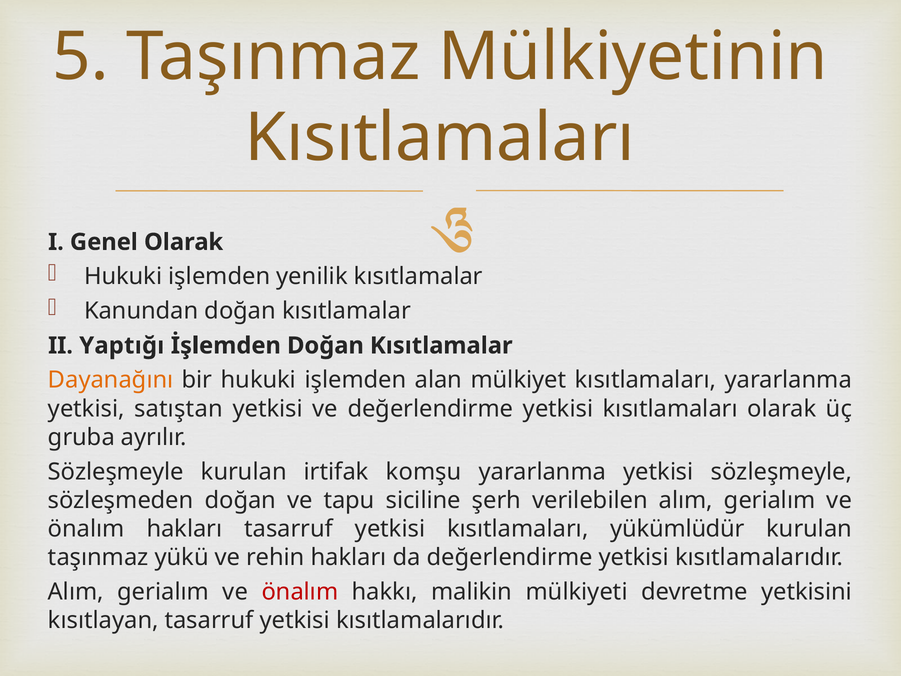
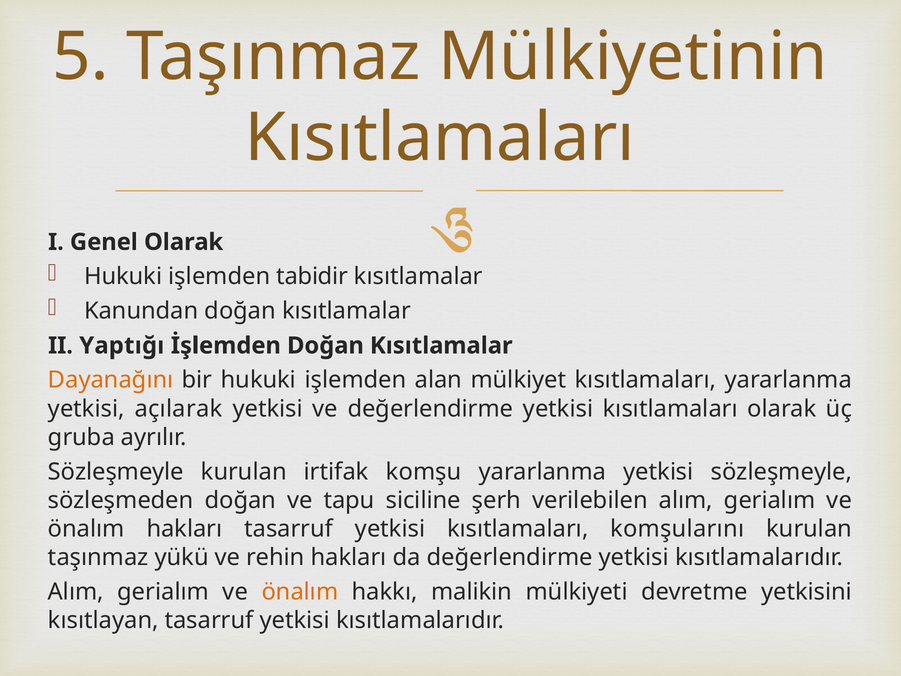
yenilik: yenilik -> tabidir (312, 276)
satıştan: satıştan -> açılarak (178, 409)
yükümlüdür: yükümlüdür -> komşularını (677, 529)
önalım colour: red -> orange (300, 592)
